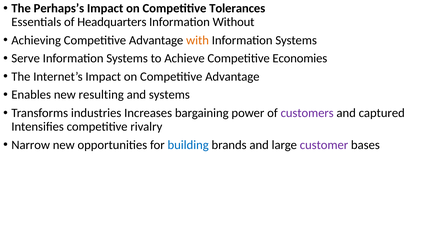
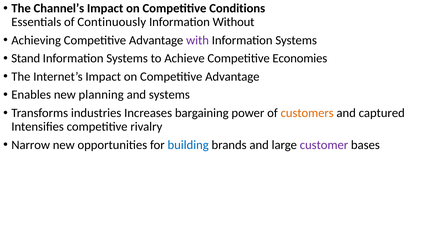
Perhaps’s: Perhaps’s -> Channel’s (59, 8)
Tolerances: Tolerances -> Conditions (237, 8)
Headquarters: Headquarters -> Continuously (112, 22)
with colour: orange -> purple (198, 40)
Serve: Serve -> Stand (26, 58)
resulting: resulting -> planning (101, 95)
customers colour: purple -> orange (307, 113)
